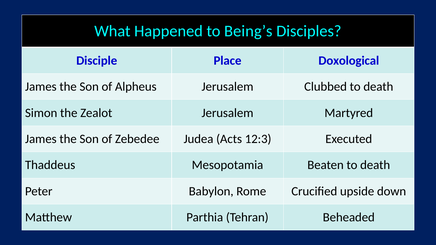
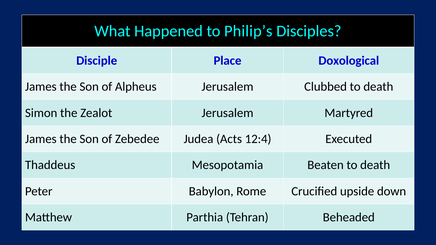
Being’s: Being’s -> Philip’s (248, 31)
12:3: 12:3 -> 12:4 (258, 139)
